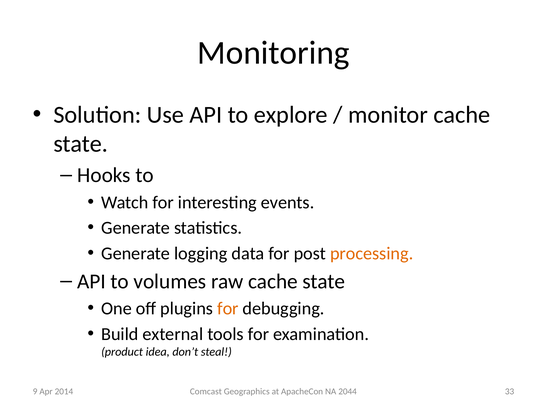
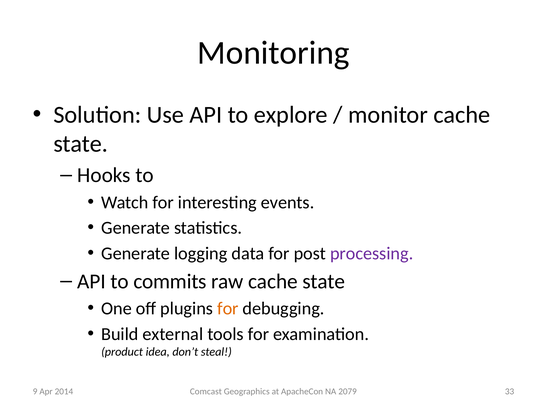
processing colour: orange -> purple (372, 254)
volumes: volumes -> commits (170, 282)
2044: 2044 -> 2079 (348, 392)
